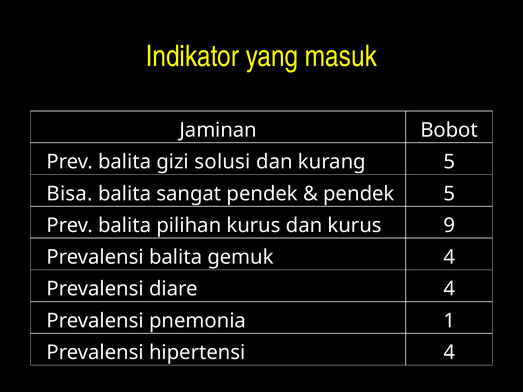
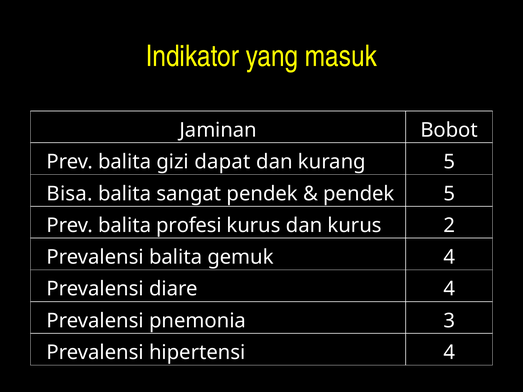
solusi: solusi -> dapat (222, 162)
pilihan: pilihan -> profesi (189, 226)
9: 9 -> 2 (449, 226)
1: 1 -> 3 (449, 321)
